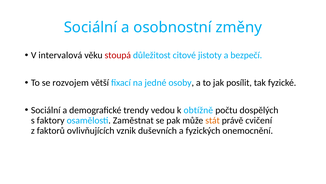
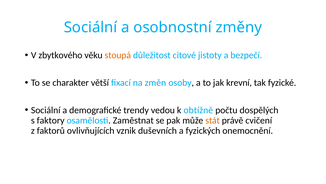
intervalová: intervalová -> zbytkového (60, 55)
stoupá colour: red -> orange (118, 55)
rozvojem: rozvojem -> charakter (71, 82)
jedné: jedné -> změn (155, 82)
posílit: posílit -> krevní (239, 82)
